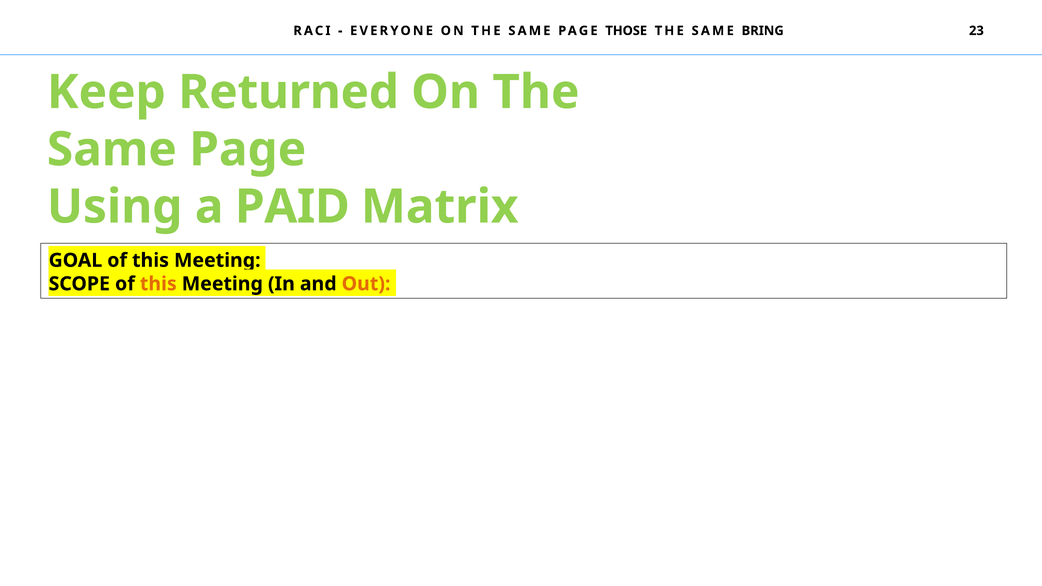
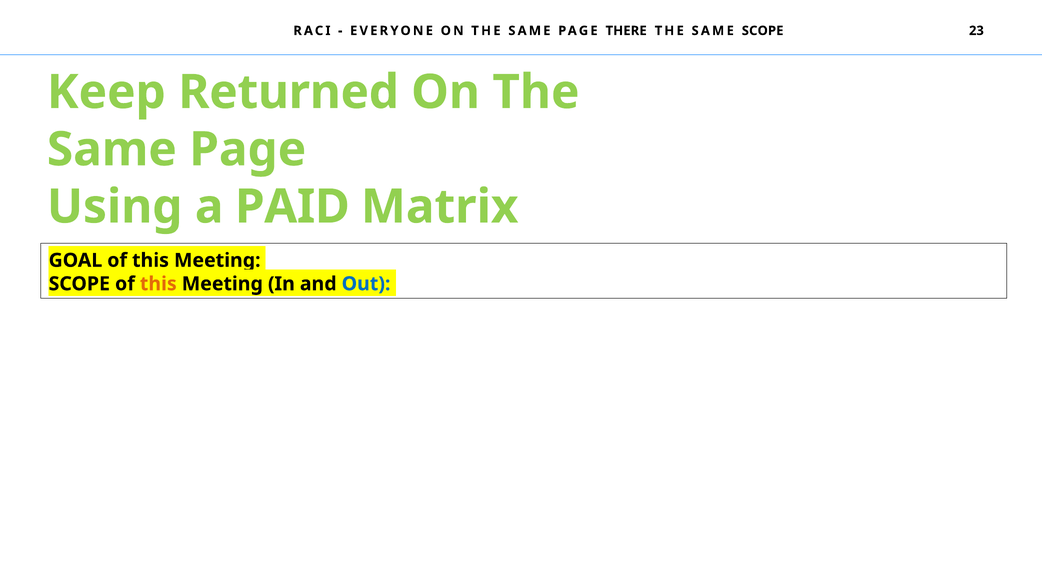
THOSE: THOSE -> THERE (626, 31)
SAME BRING: BRING -> SCOPE (763, 31)
Out colour: orange -> blue (366, 284)
